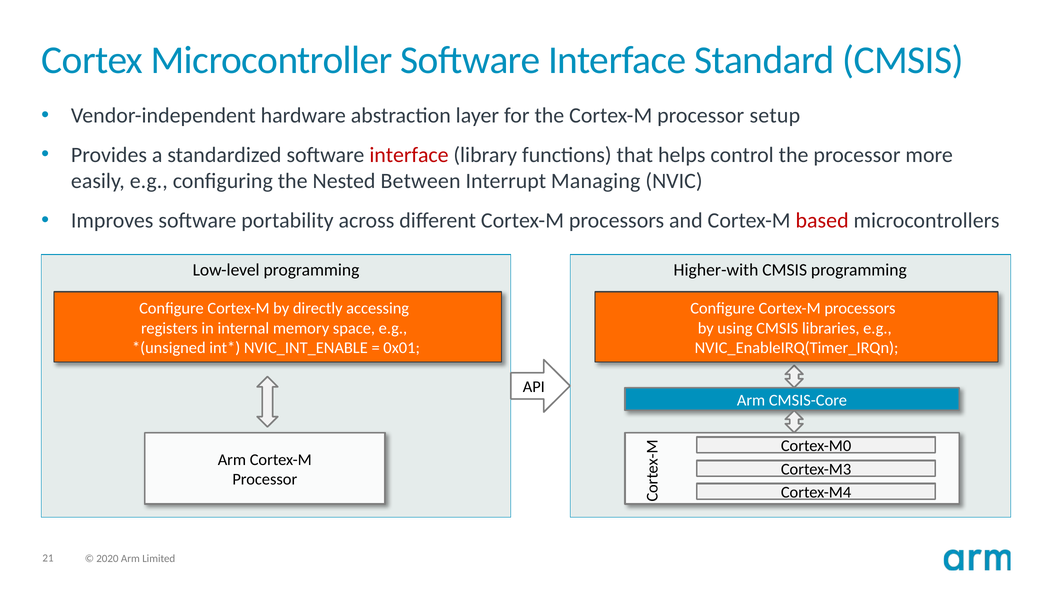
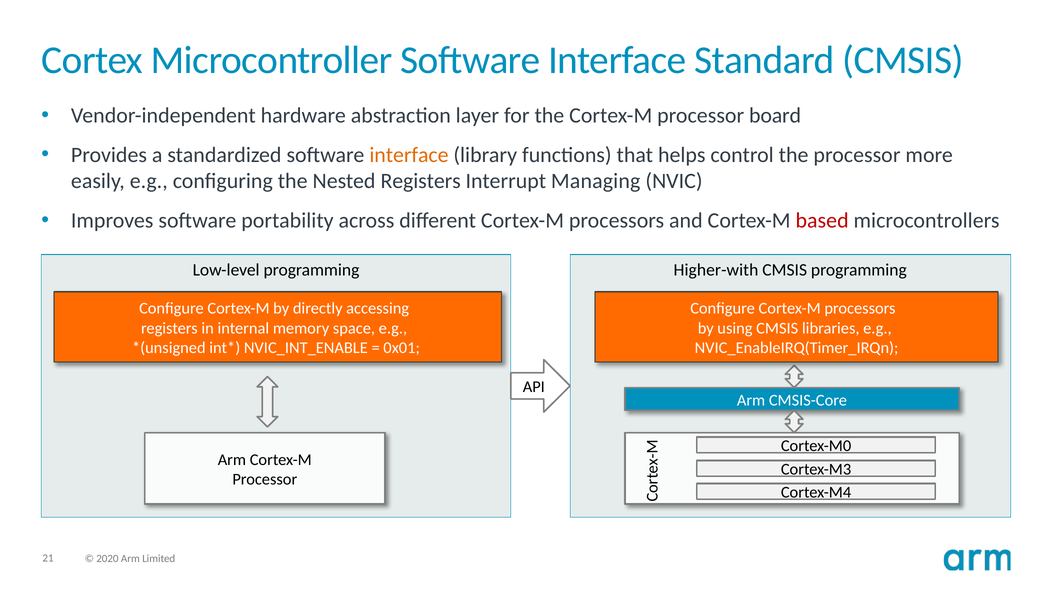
setup: setup -> board (775, 116)
interface colour: red -> orange (409, 155)
Nested Between: Between -> Registers (421, 181)
